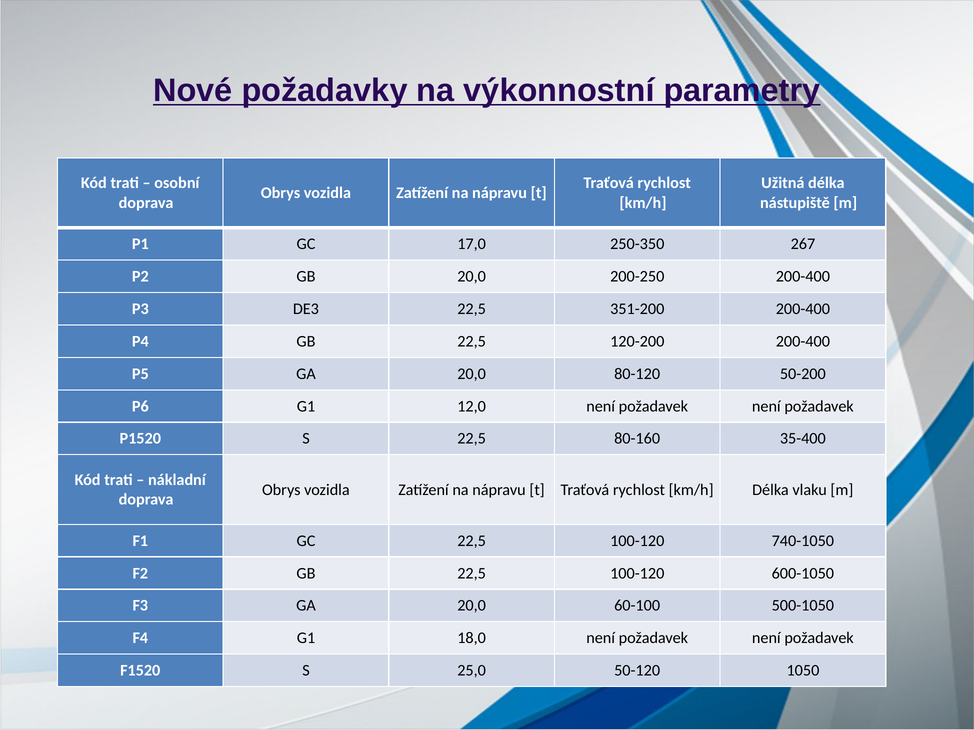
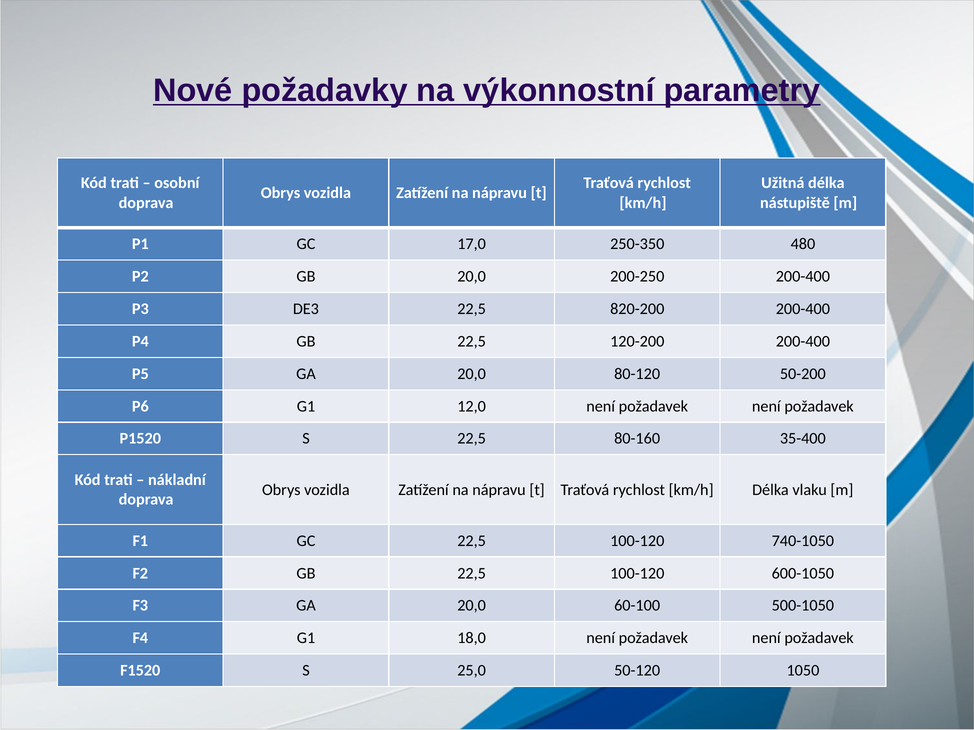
267: 267 -> 480 (803, 244)
351-200: 351-200 -> 820-200 (637, 309)
